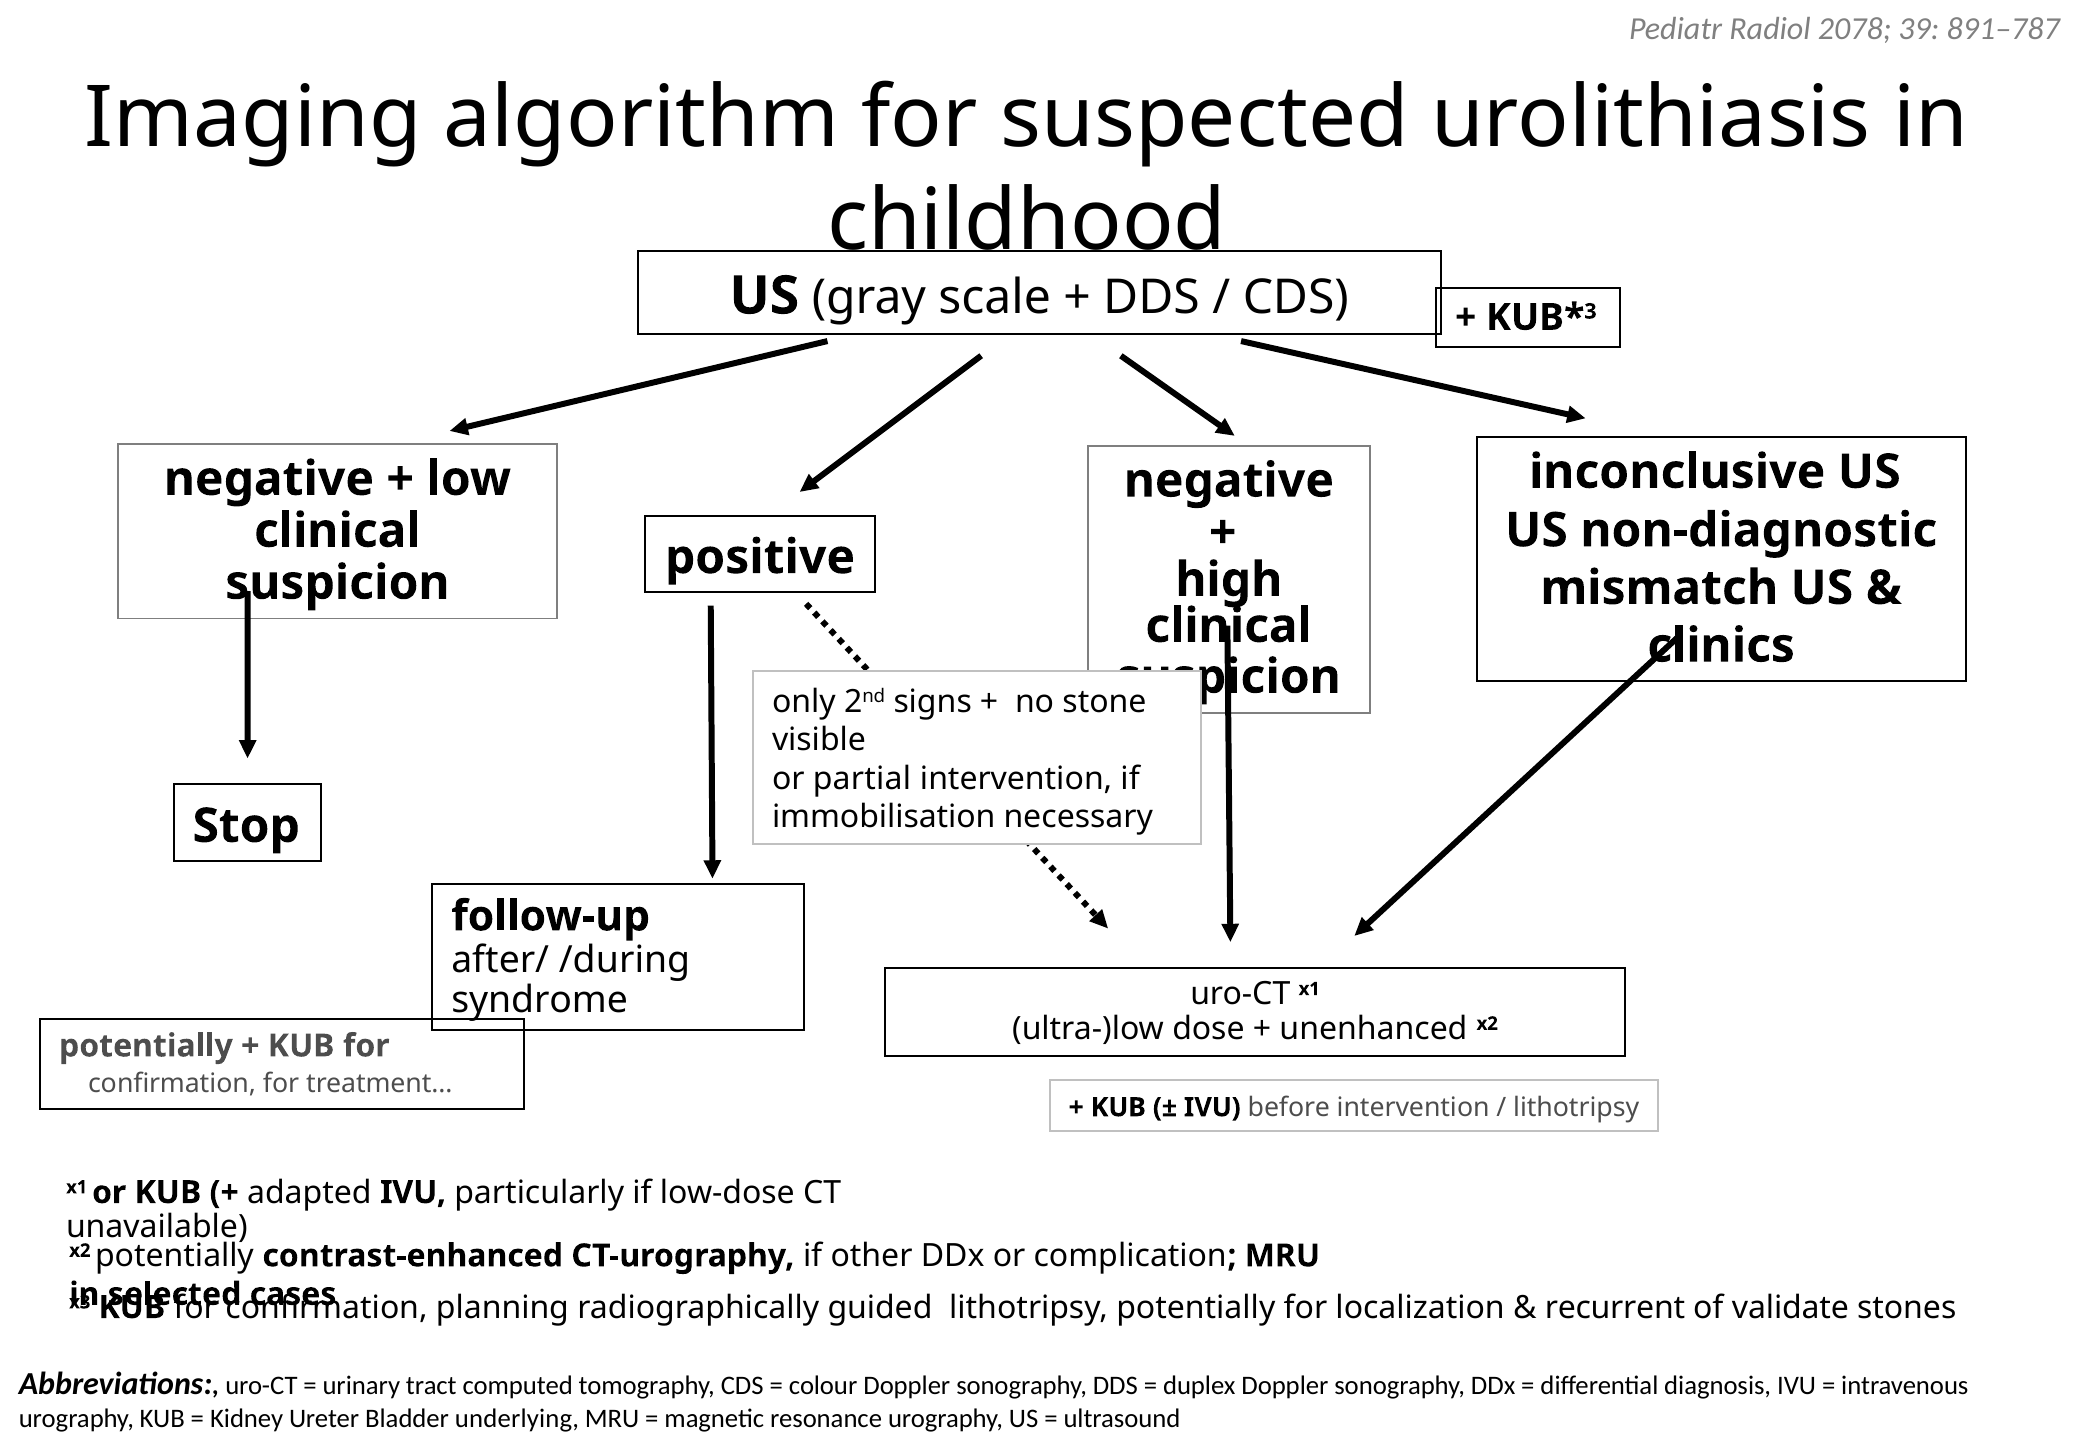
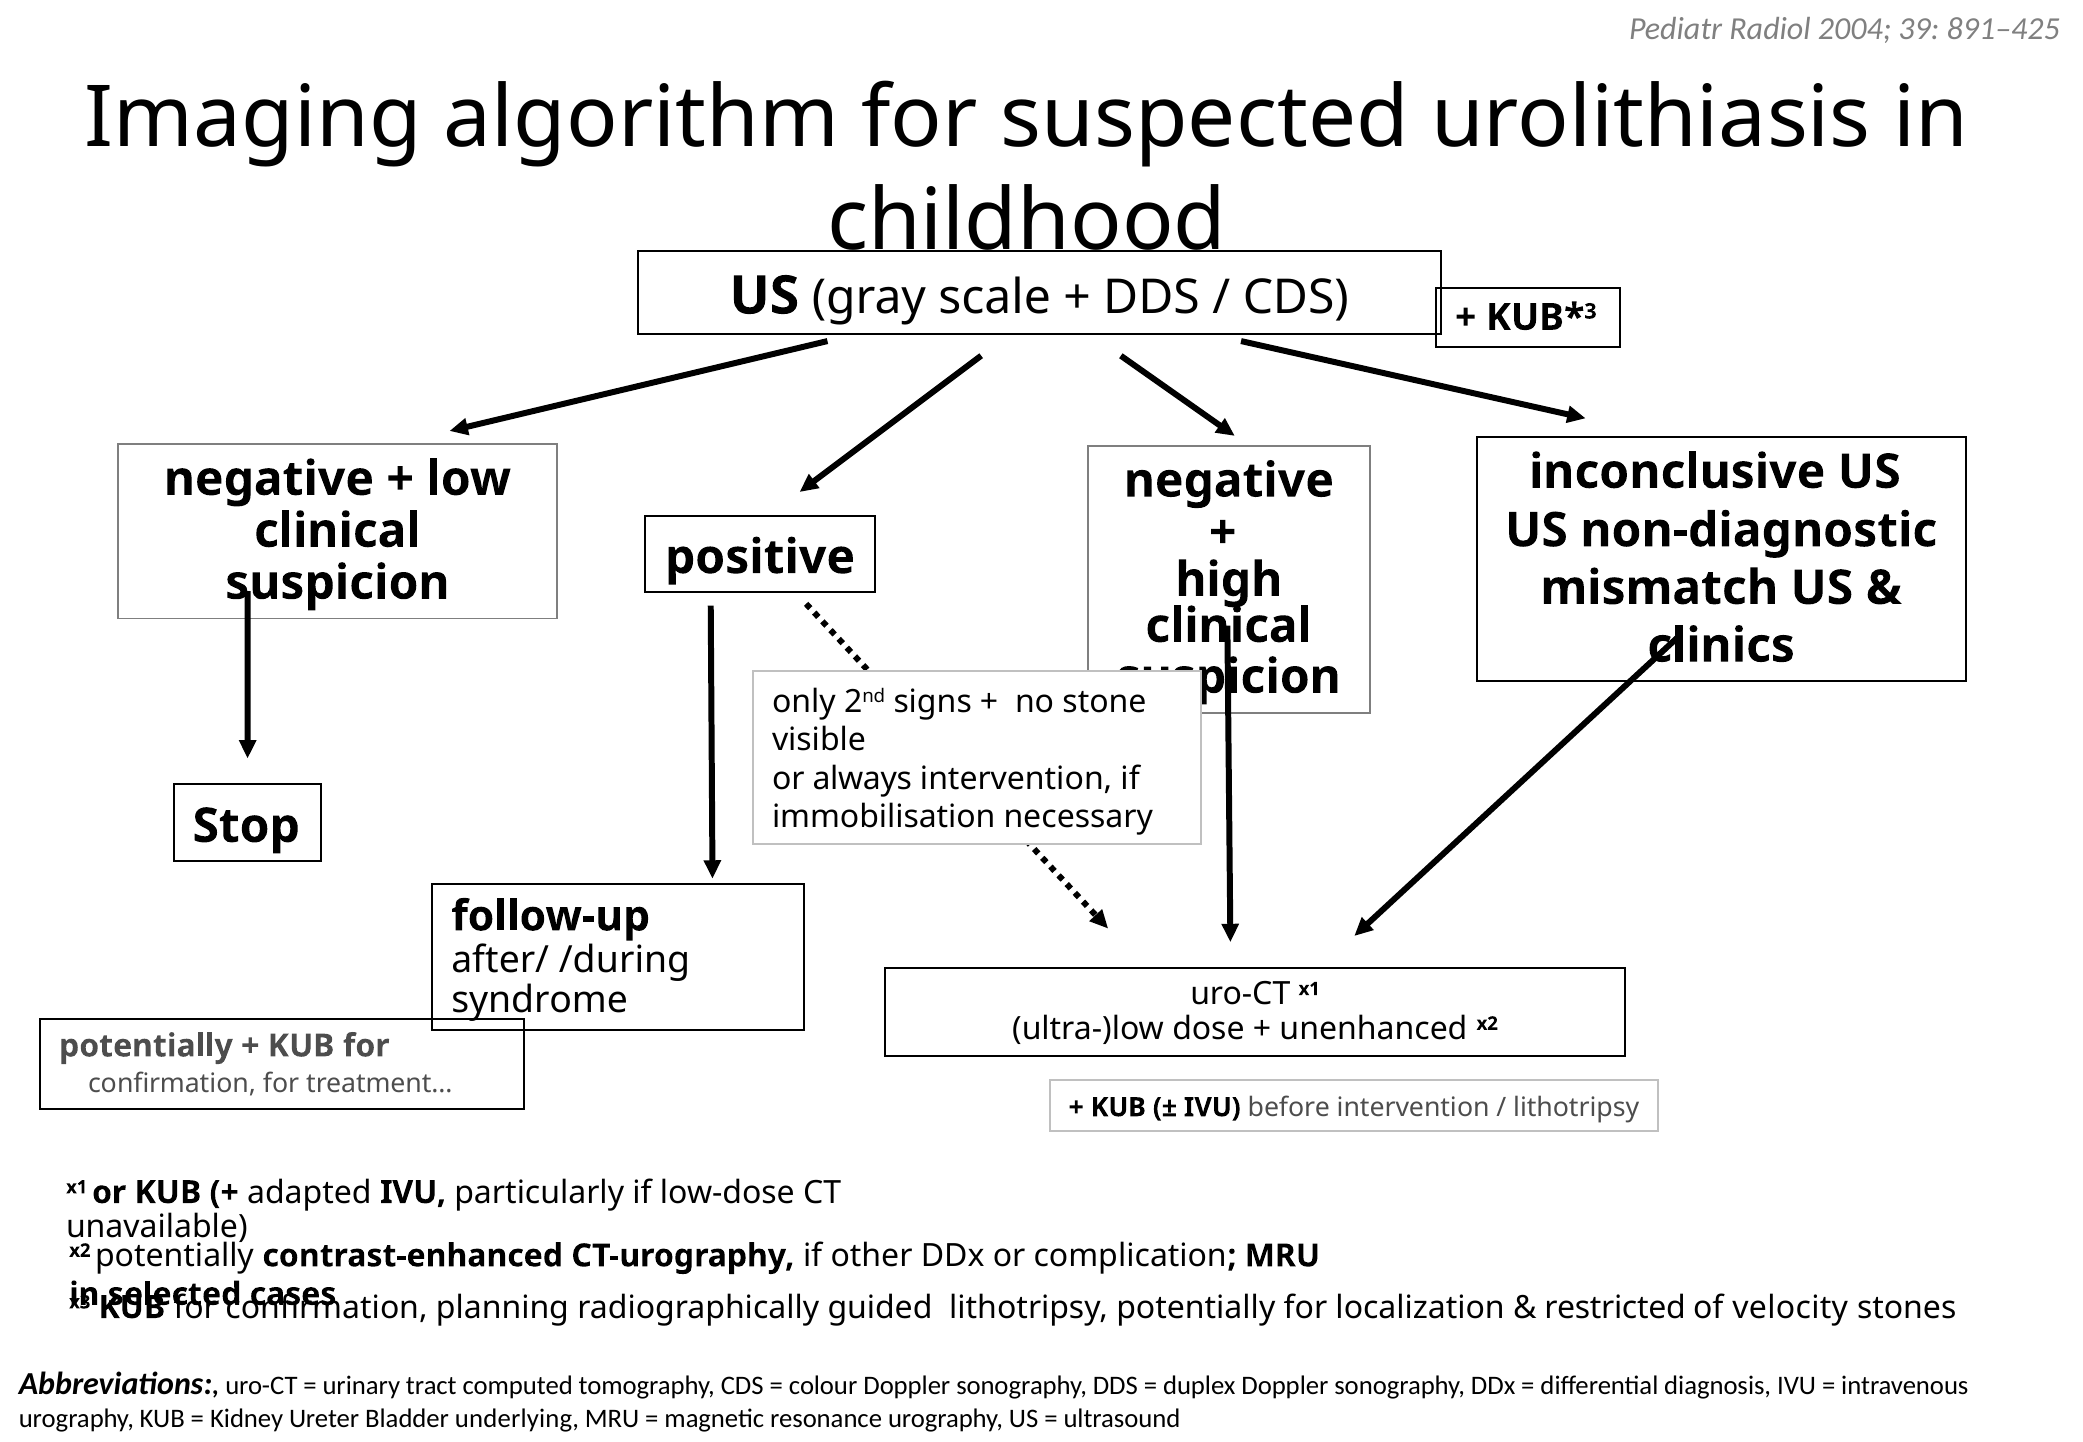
2078: 2078 -> 2004 (1855, 29)
891–787: 891–787 -> 891–425 (2003, 29)
partial: partial -> always (862, 779)
recurrent: recurrent -> restricted (1615, 1308)
validate: validate -> velocity (1790, 1308)
